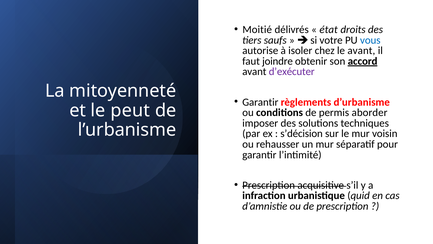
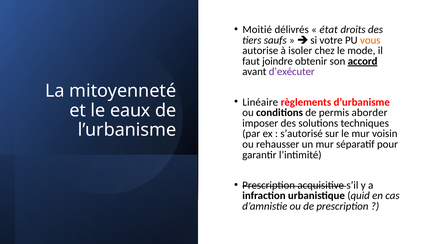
vous colour: blue -> orange (370, 40)
le avant: avant -> mode (361, 51)
Garantir: Garantir -> Linéaire (260, 102)
peut: peut -> eaux (130, 110)
s’décision: s’décision -> s’autorisé (302, 133)
